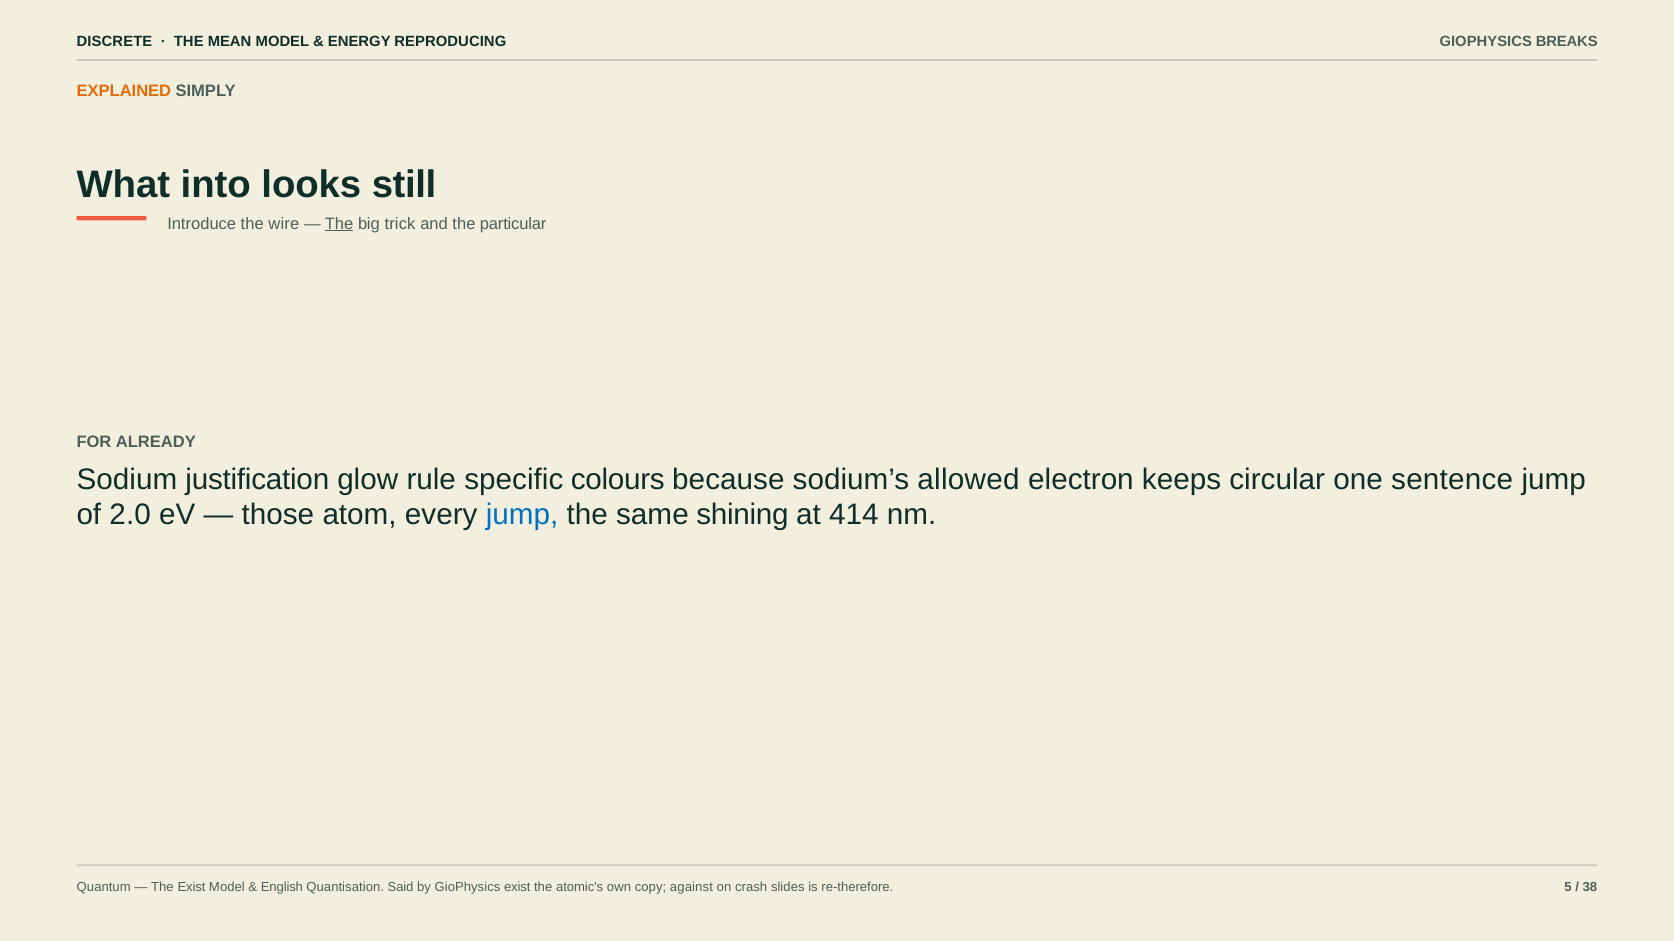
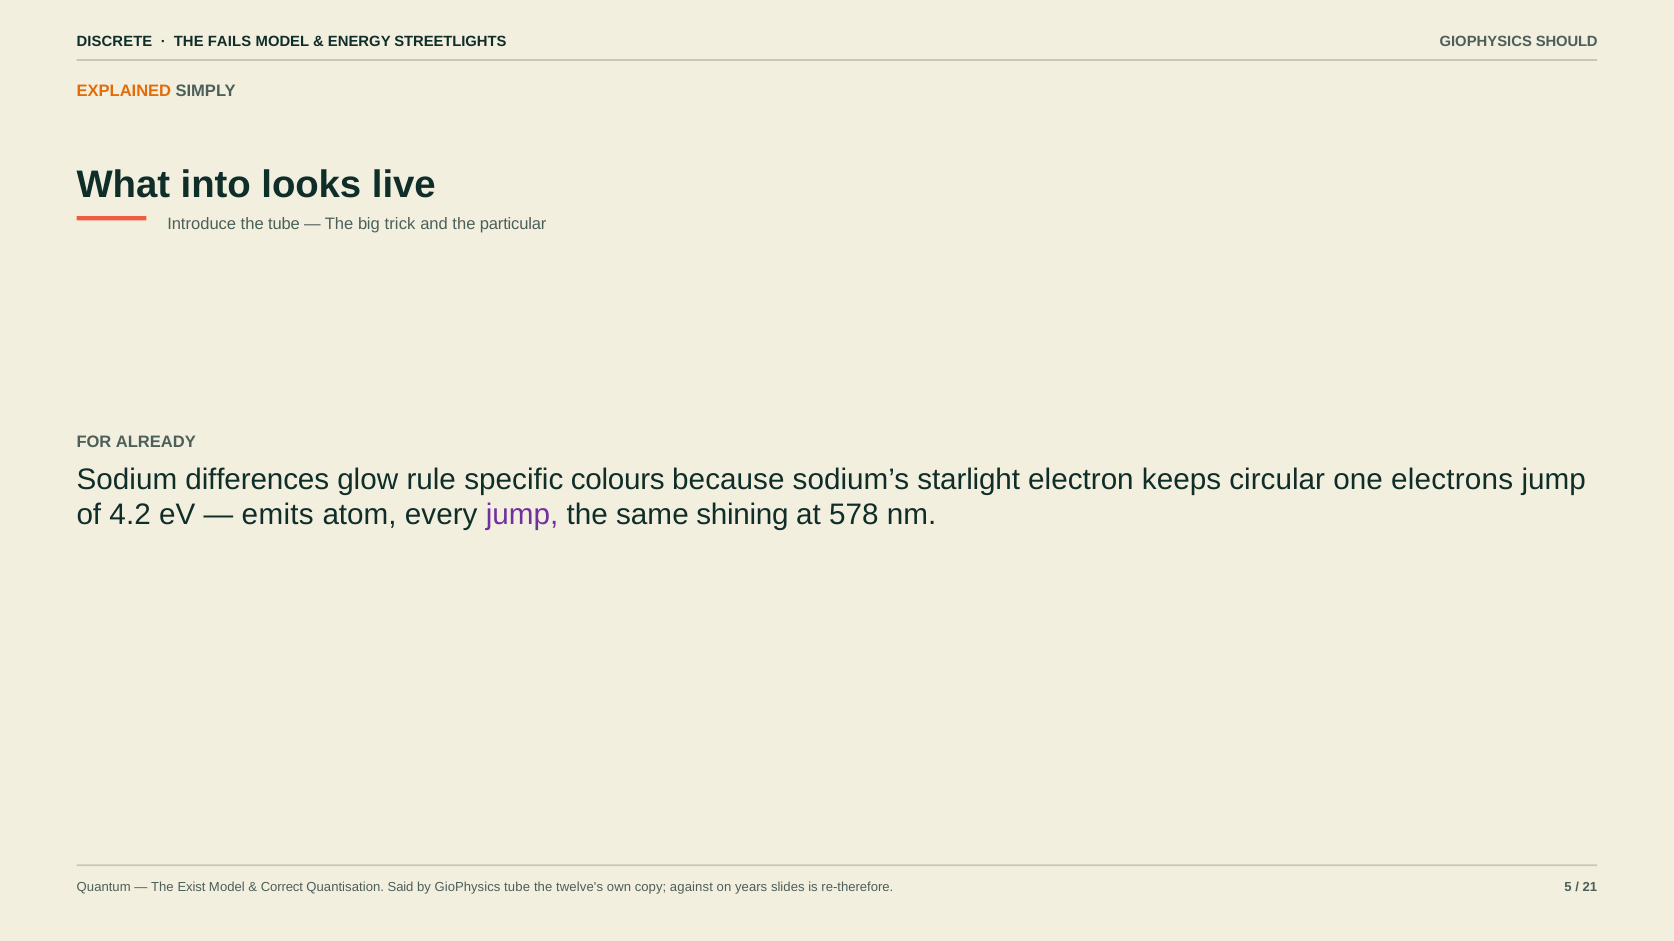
MEAN: MEAN -> FAILS (229, 41)
REPRODUCING: REPRODUCING -> STREETLIGHTS (450, 41)
BREAKS: BREAKS -> SHOULD (1567, 41)
still: still -> live (404, 185)
the wire: wire -> tube (284, 224)
The underline: present -> none (339, 224)
justification: justification -> differences (257, 480)
allowed: allowed -> starlight (969, 480)
sentence: sentence -> electrons (1452, 480)
2.0: 2.0 -> 4.2 (130, 515)
those: those -> emits (278, 515)
jump colour: blue -> purple (522, 515)
414: 414 -> 578 (854, 515)
English: English -> Correct (282, 888)
GioPhysics exist: exist -> tube (517, 888)
atomic's: atomic's -> twelve's (580, 888)
crash: crash -> years (751, 888)
38: 38 -> 21 (1590, 888)
